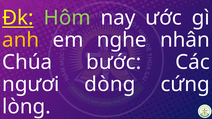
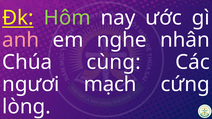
anh colour: yellow -> pink (21, 40)
bước: bước -> cùng (114, 62)
dòng: dòng -> mạch (110, 85)
